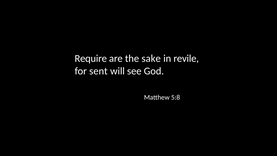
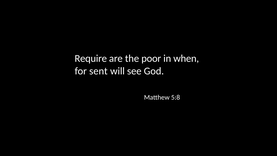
sake: sake -> poor (151, 58)
revile: revile -> when (186, 58)
